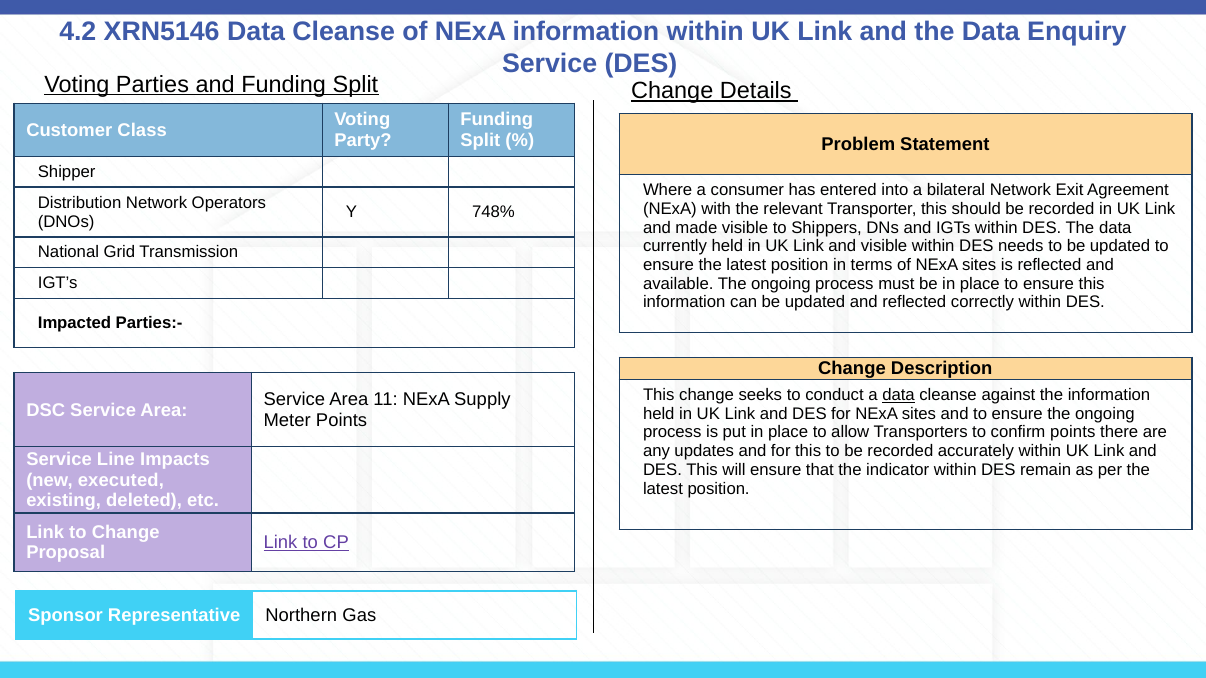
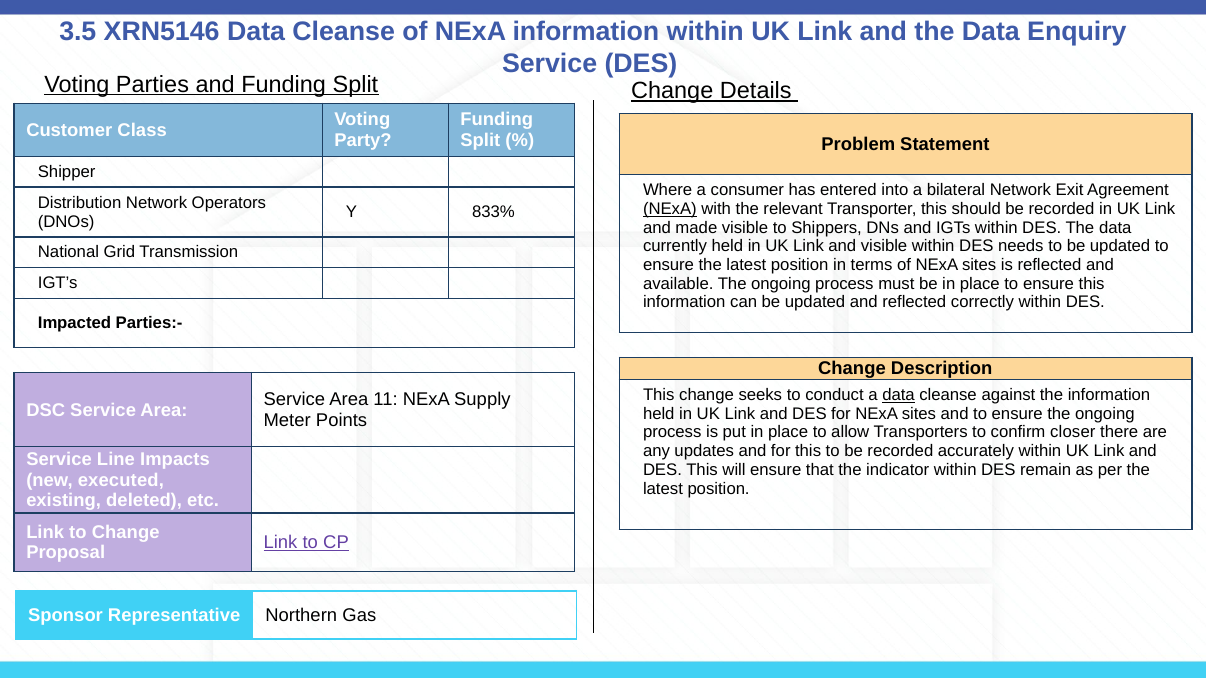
4.2: 4.2 -> 3.5 (78, 32)
NExA underline: none -> present (670, 209)
748%: 748% -> 833% (493, 212)
confirm points: points -> closer (1073, 433)
